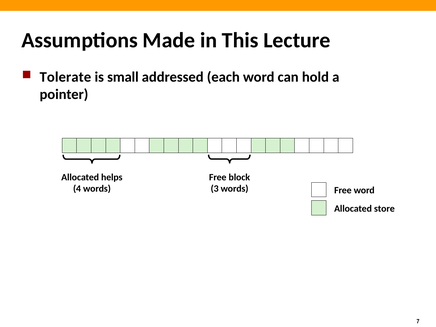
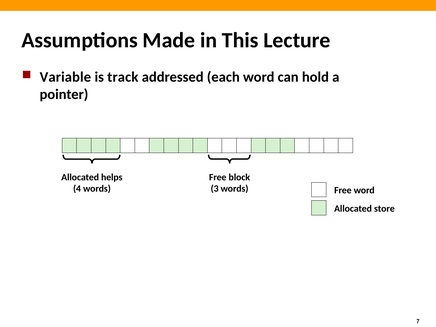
Tolerate: Tolerate -> Variable (65, 77)
small: small -> track (123, 77)
